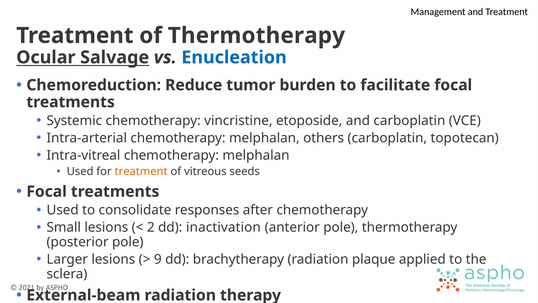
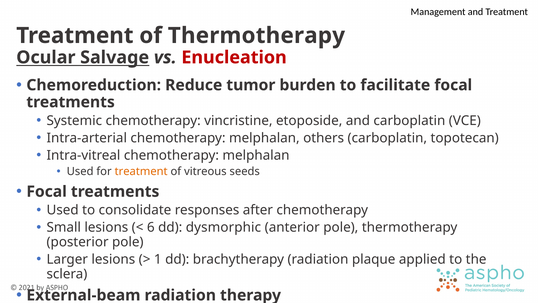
Enucleation colour: blue -> red (234, 57)
2: 2 -> 6 (151, 227)
inactivation: inactivation -> dysmorphic (223, 227)
9: 9 -> 1 (158, 259)
